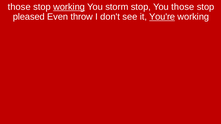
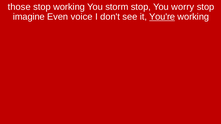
working underline: present -> none (69, 7)
You those: those -> worry (183, 7)
pleased: pleased -> imagine (29, 17)
throw: throw -> voice (82, 17)
